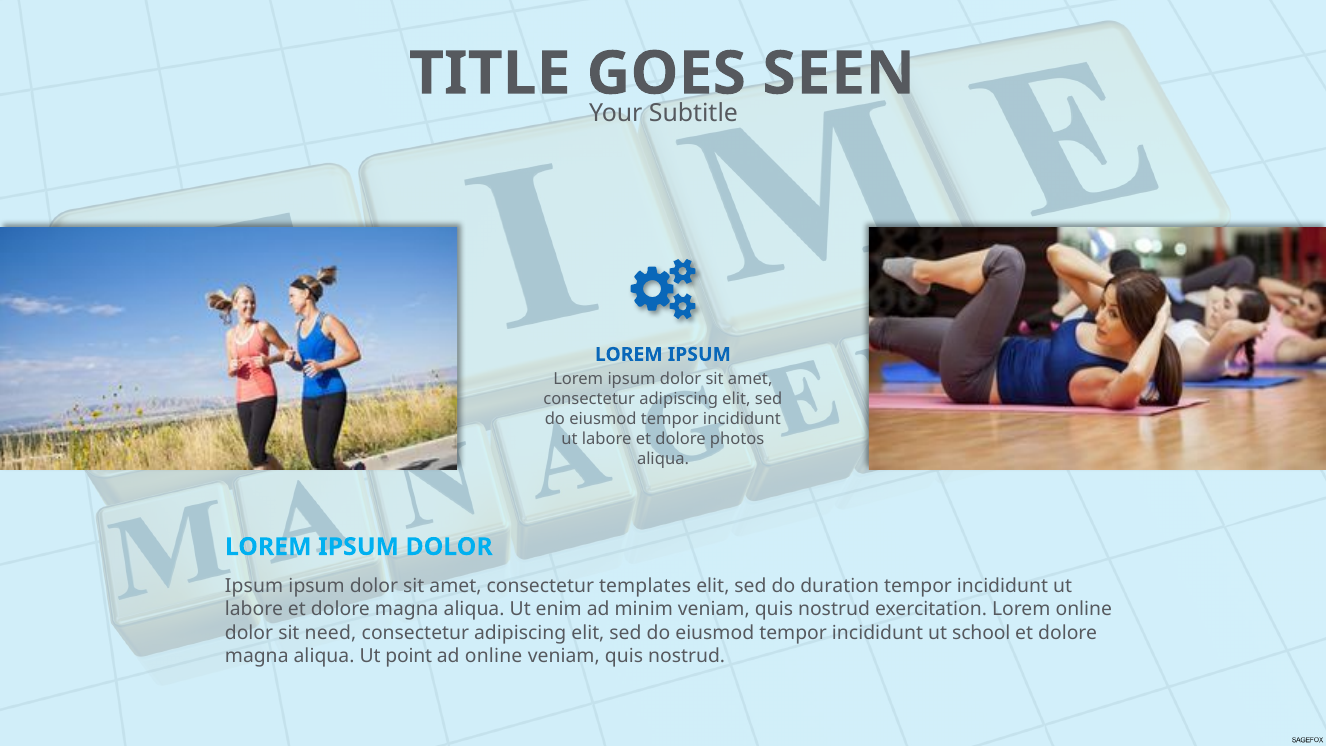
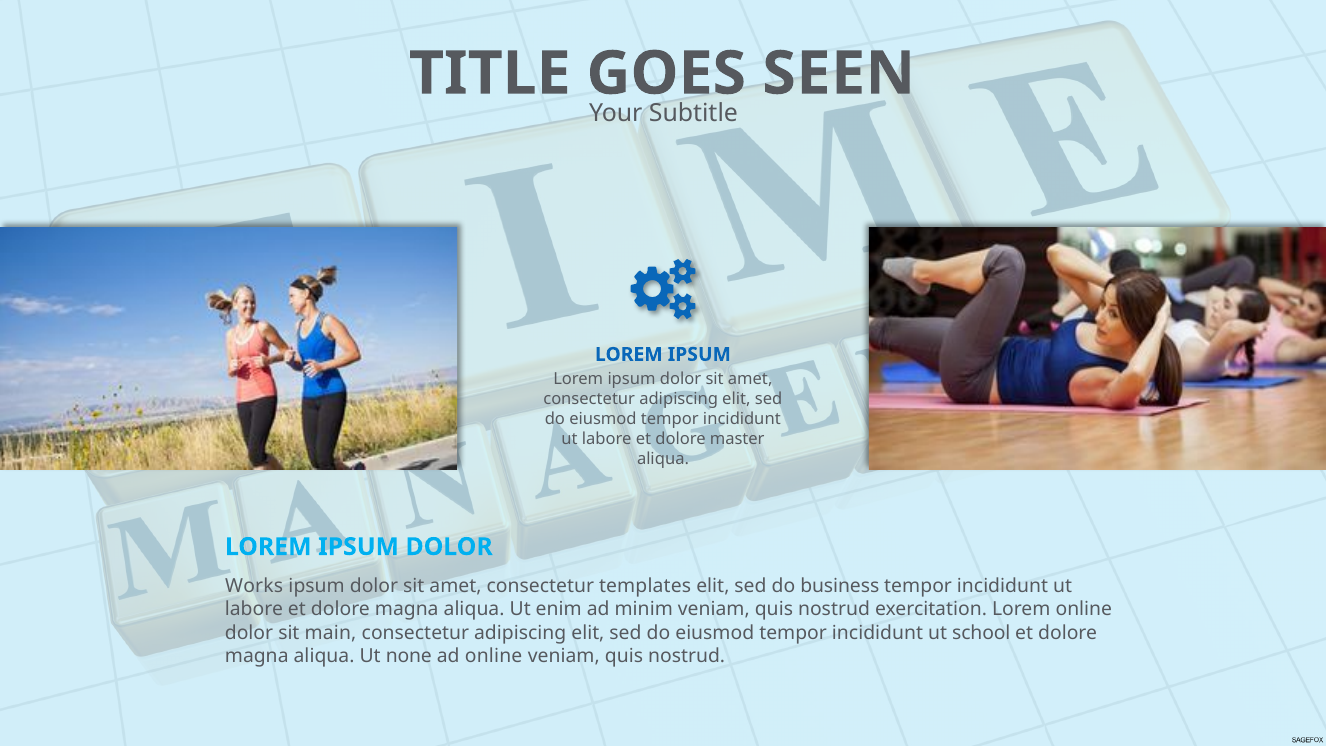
photos: photos -> master (737, 439)
Ipsum: Ipsum -> Works (254, 586)
duration: duration -> business (840, 586)
need: need -> main (331, 633)
point: point -> none (409, 656)
